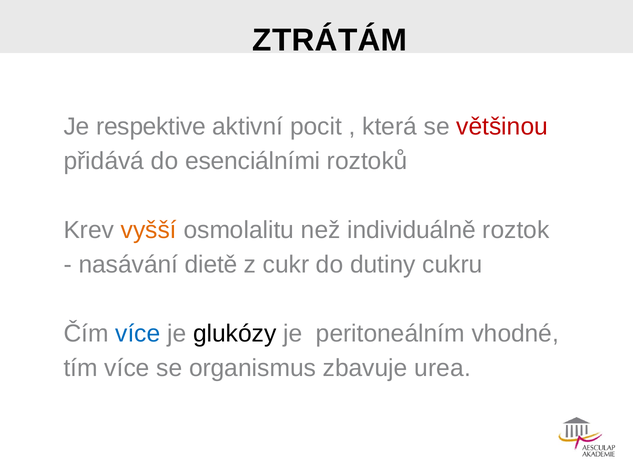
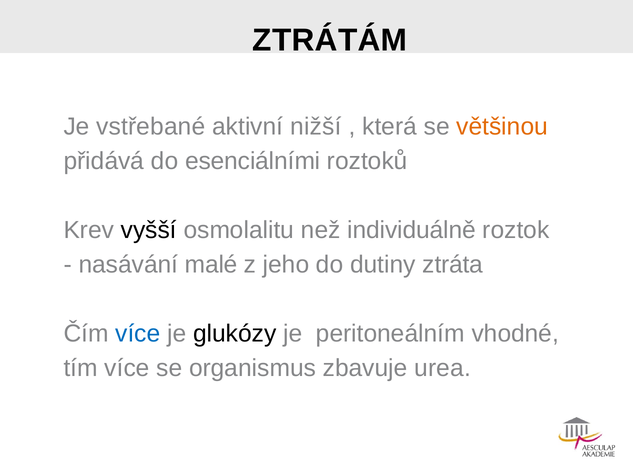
respektive: respektive -> vstřebané (151, 127)
pocit: pocit -> nižší (316, 127)
většinou colour: red -> orange (502, 127)
vyšší colour: orange -> black (149, 230)
dietě: dietě -> malé (211, 265)
cukr: cukr -> jeho (286, 265)
cukru: cukru -> ztráta (453, 265)
